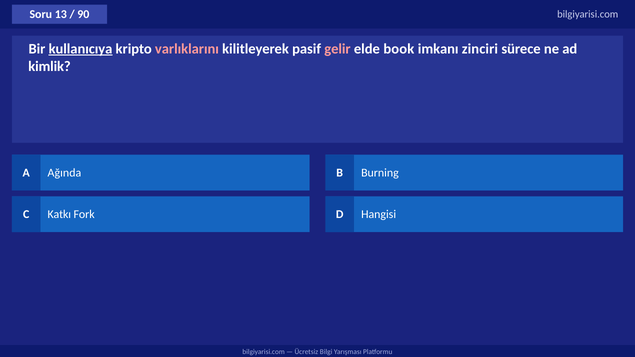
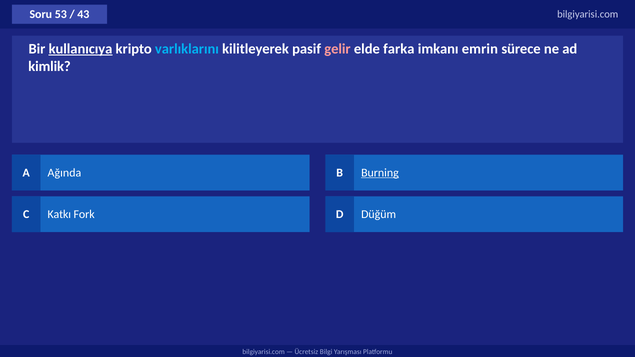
13: 13 -> 53 (61, 15)
90: 90 -> 43 (83, 15)
varlıklarını colour: pink -> light blue (187, 49)
book: book -> farka (399, 49)
zinciri: zinciri -> emrin (480, 49)
Burning underline: none -> present (380, 173)
Hangisi: Hangisi -> Düğüm (379, 214)
